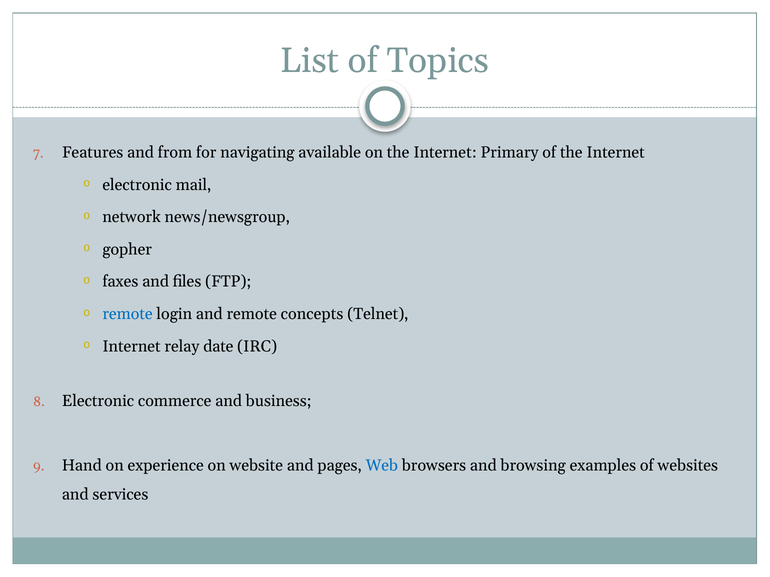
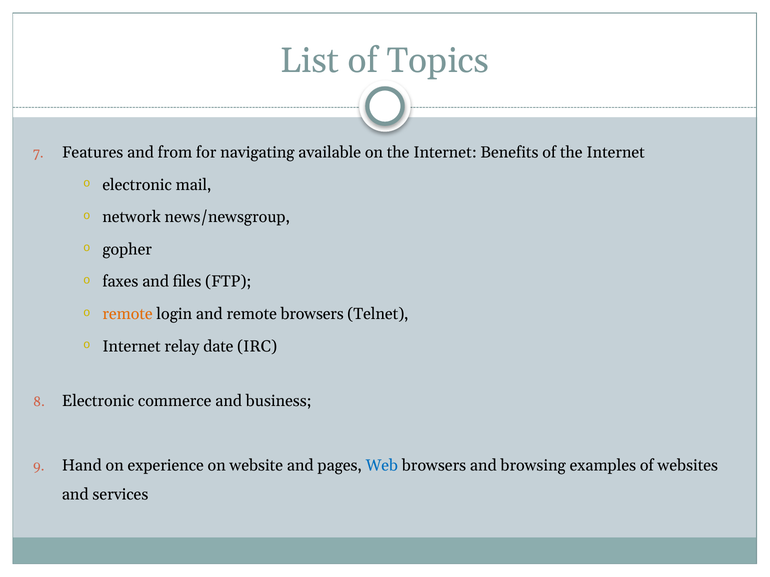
Primary: Primary -> Benefits (509, 153)
remote colour: blue -> orange (128, 314)
remote concepts: concepts -> browsers (312, 314)
